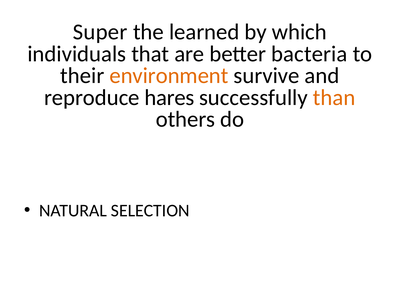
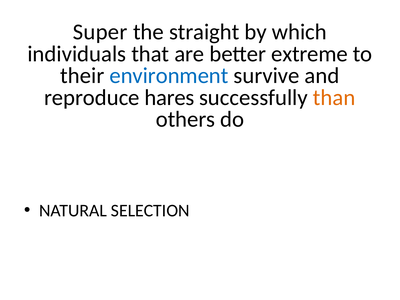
learned: learned -> straight (204, 32)
bacteria: bacteria -> extreme (309, 54)
environment colour: orange -> blue (169, 76)
